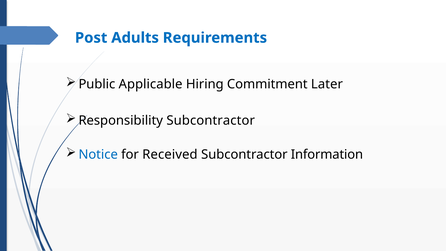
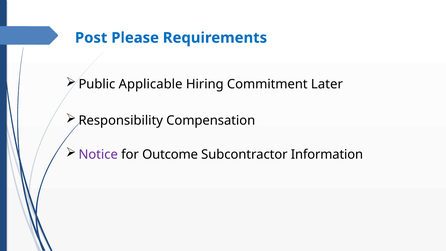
Adults: Adults -> Please (135, 38)
Responsibility Subcontractor: Subcontractor -> Compensation (211, 121)
Notice colour: blue -> purple (98, 154)
Received: Received -> Outcome (170, 154)
